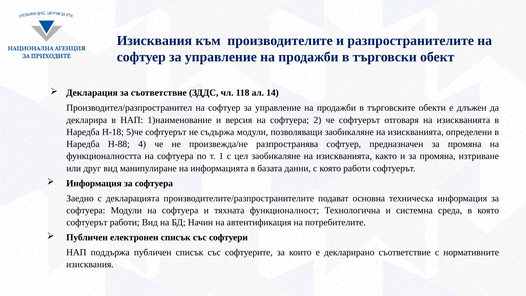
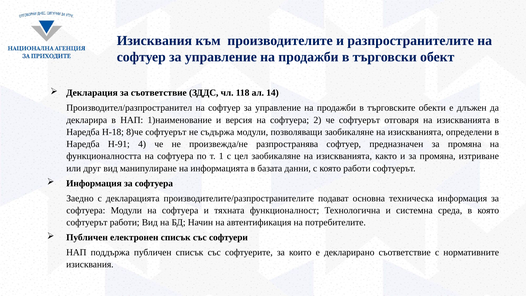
5)че: 5)че -> 8)че (135, 132)
Н-88: Н-88 -> Н-91 (119, 144)
